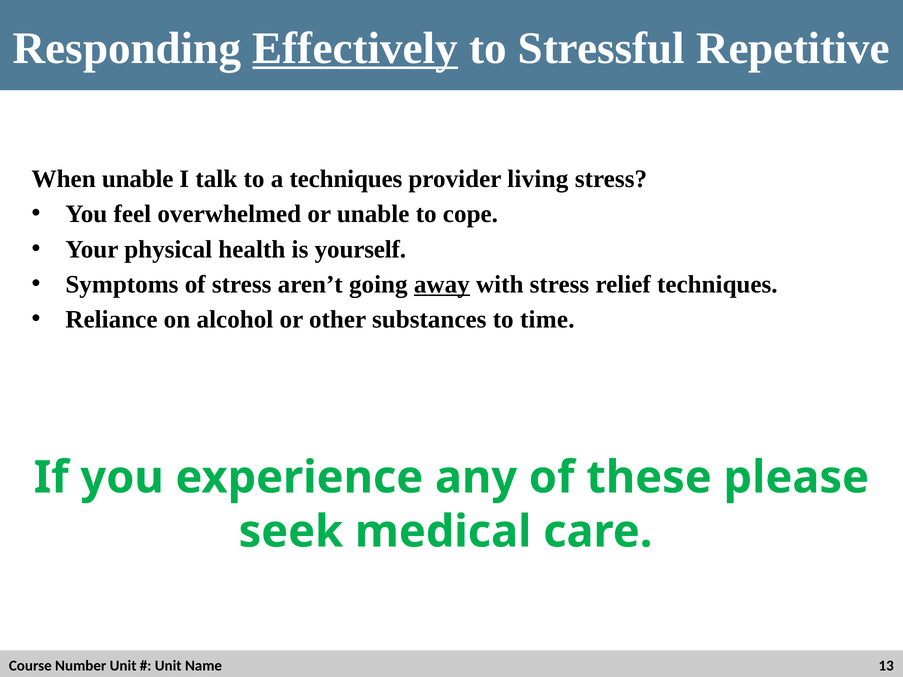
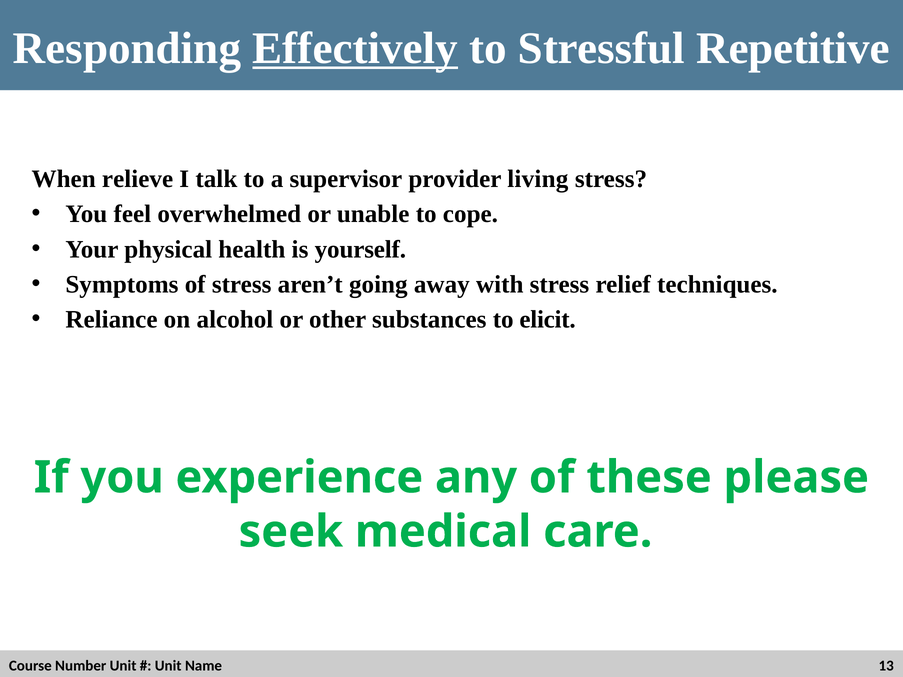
When unable: unable -> relieve (138, 179)
a techniques: techniques -> supervisor (346, 179)
away underline: present -> none (442, 284)
time: time -> elicit (548, 320)
